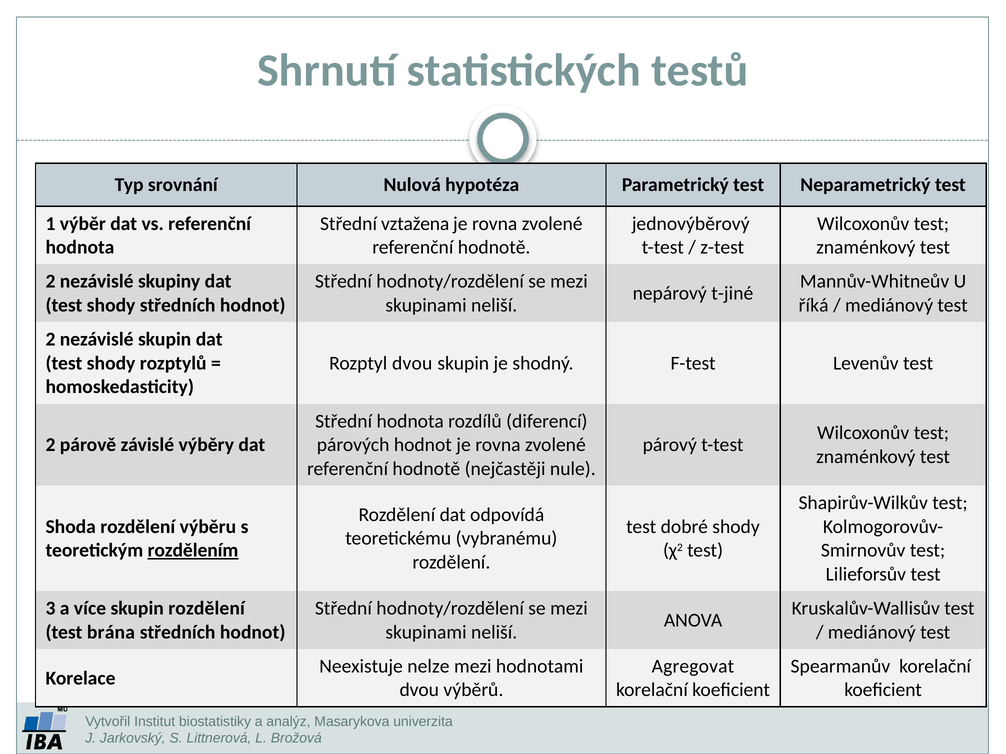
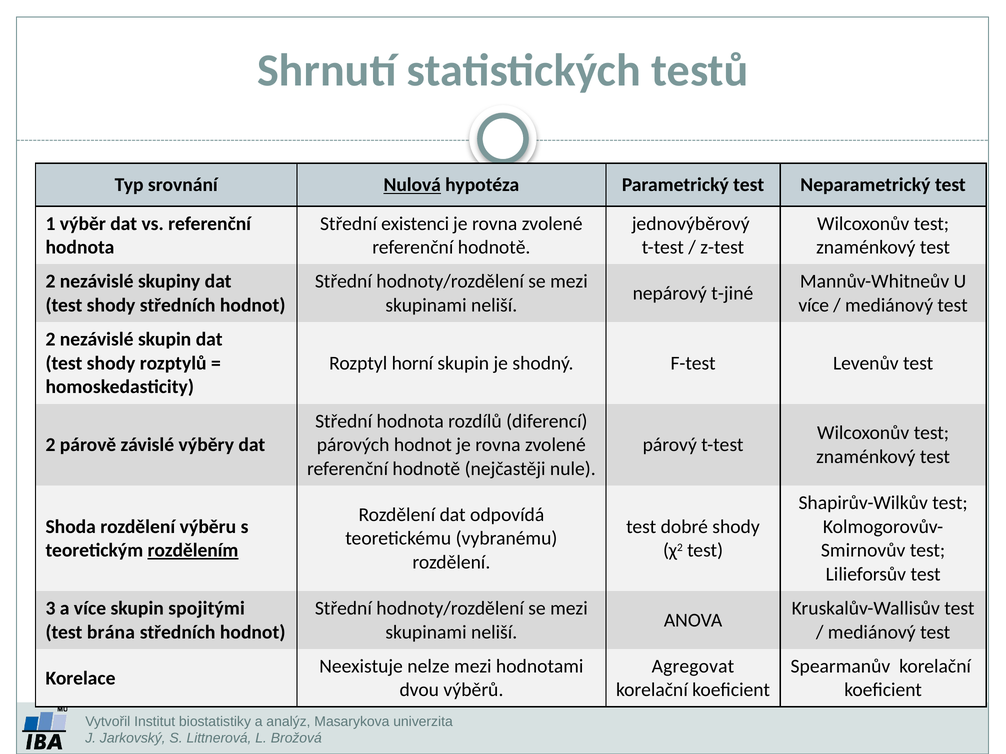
Nulová underline: none -> present (412, 185)
vztažena: vztažena -> existenci (415, 224)
říká: říká -> více (814, 306)
Rozptyl dvou: dvou -> horní (412, 363)
skupin rozdělení: rozdělení -> spojitými (207, 609)
